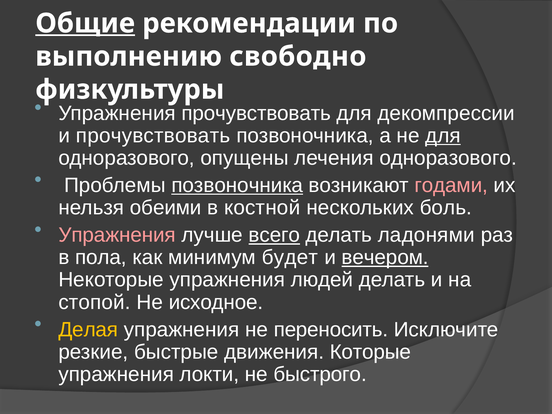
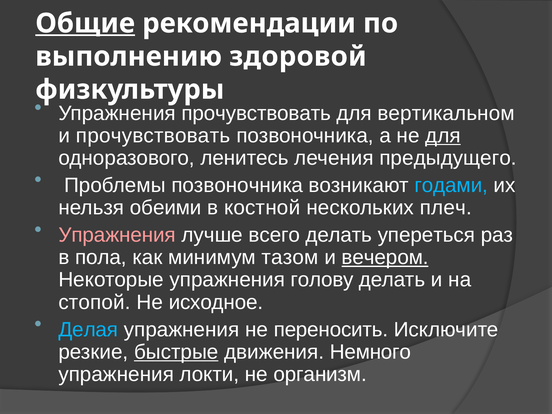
свободно: свободно -> здоровой (298, 57)
декомпрессии: декомпрессии -> вертикальном (446, 113)
опущены: опущены -> ленитесь (245, 158)
лечения одноразового: одноразового -> предыдущего (448, 158)
позвоночника underline: present -> none (237, 185)
годами colour: pink -> light blue (451, 185)
боль: боль -> плеч (446, 208)
всего underline: present -> none (274, 235)
ладонями: ладонями -> упереться (426, 235)
будет: будет -> тазом (290, 257)
людей: людей -> голову (322, 280)
Делая colour: yellow -> light blue (88, 330)
быстрые underline: none -> present (176, 352)
Которые: Которые -> Немного (370, 352)
быстрого: быстрого -> организм (320, 374)
